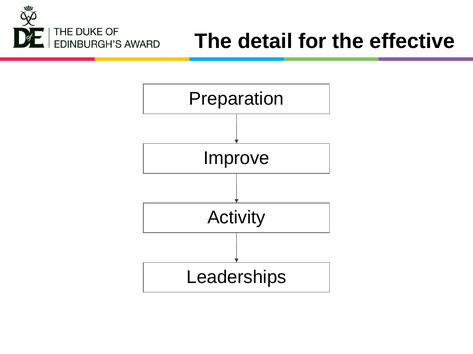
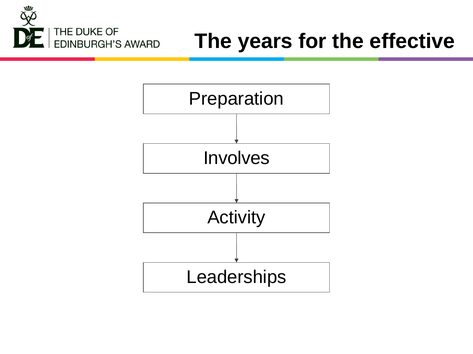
detail: detail -> years (265, 41)
Improve: Improve -> Involves (237, 159)
